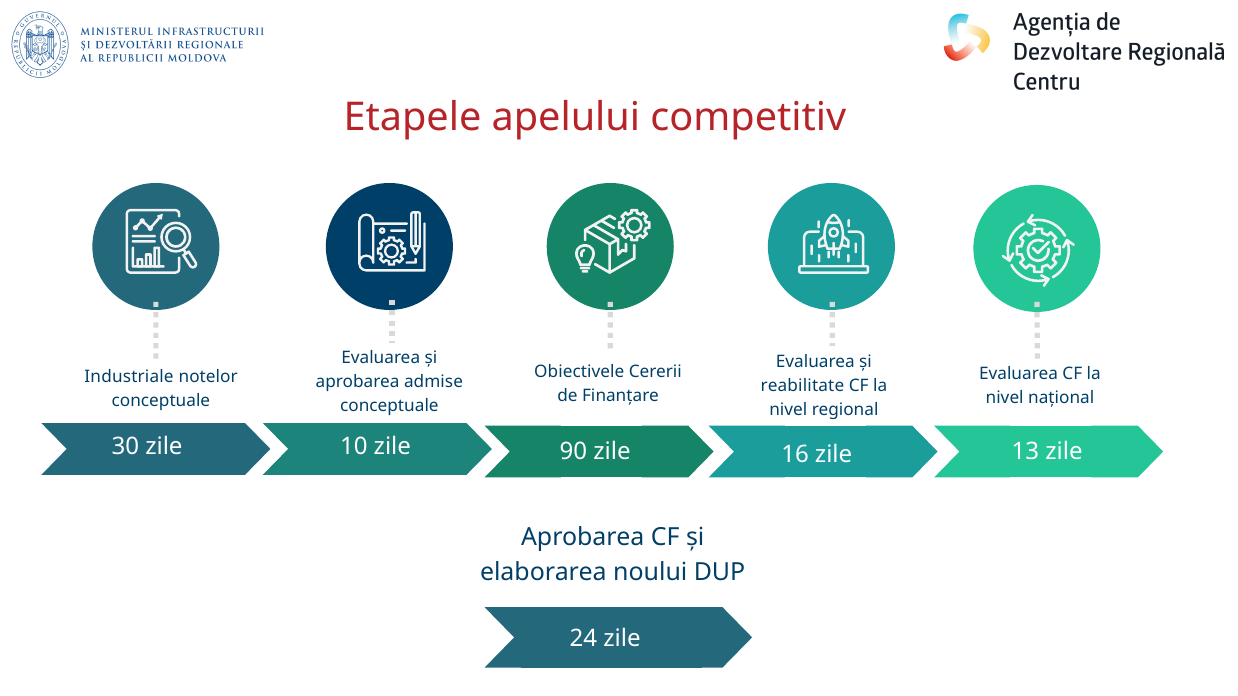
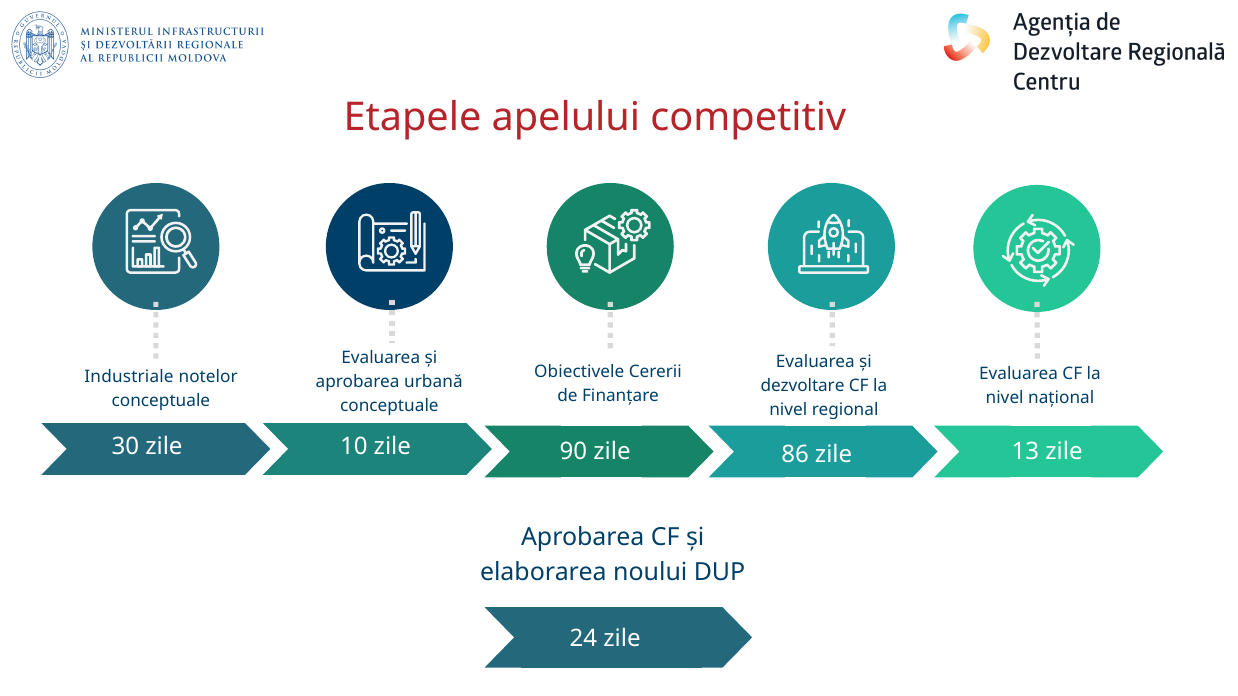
admise: admise -> urbană (433, 382)
reabilitate: reabilitate -> dezvoltare (803, 386)
16: 16 -> 86 (795, 455)
